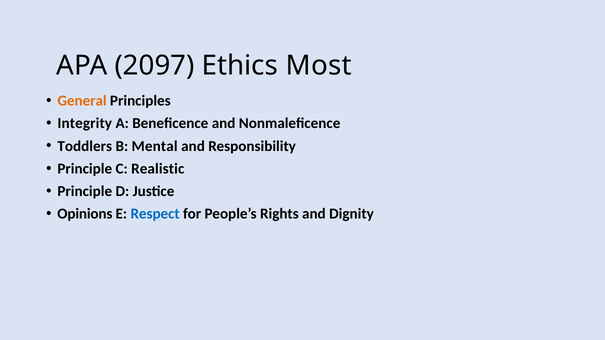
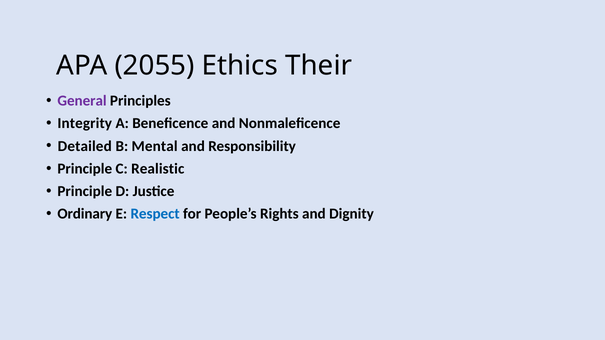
2097: 2097 -> 2055 (155, 66)
Most: Most -> Their (319, 66)
General colour: orange -> purple (82, 101)
Toddlers: Toddlers -> Detailed (85, 146)
Opinions: Opinions -> Ordinary (85, 214)
